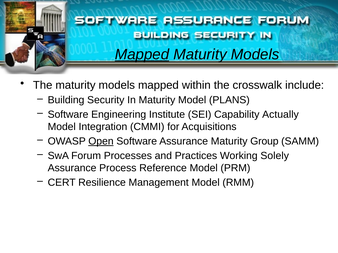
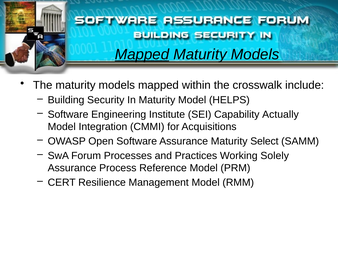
PLANS: PLANS -> HELPS (229, 100)
Open underline: present -> none (101, 141)
Group: Group -> Select (264, 141)
